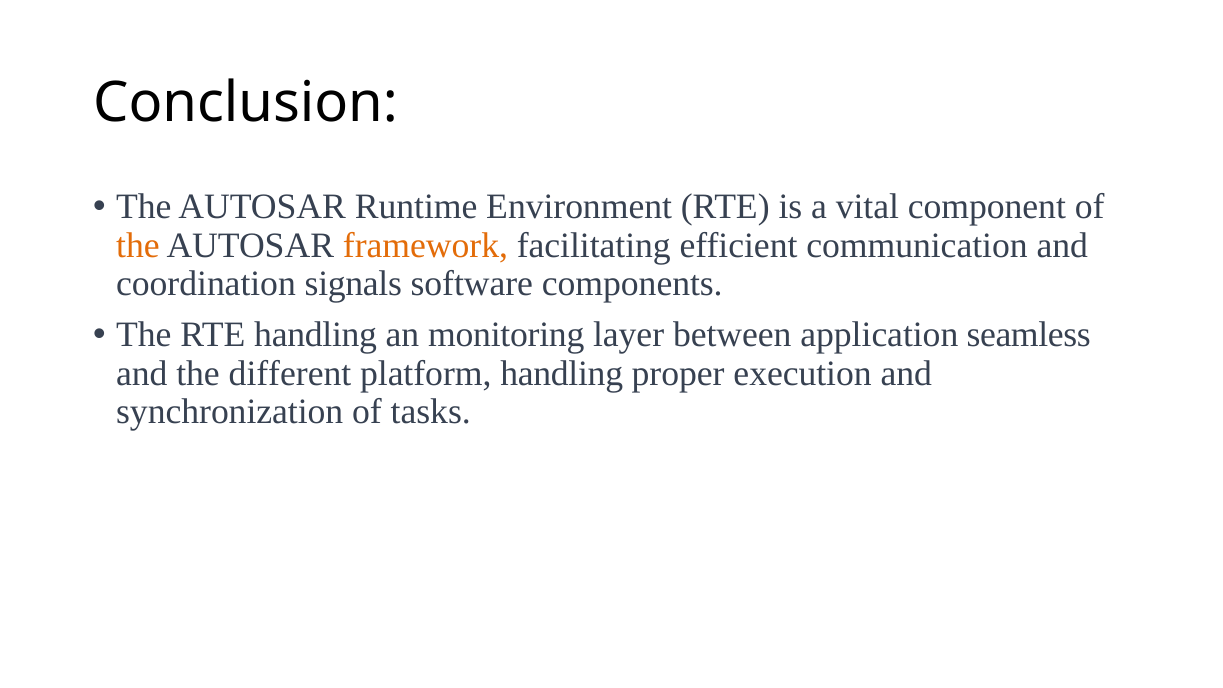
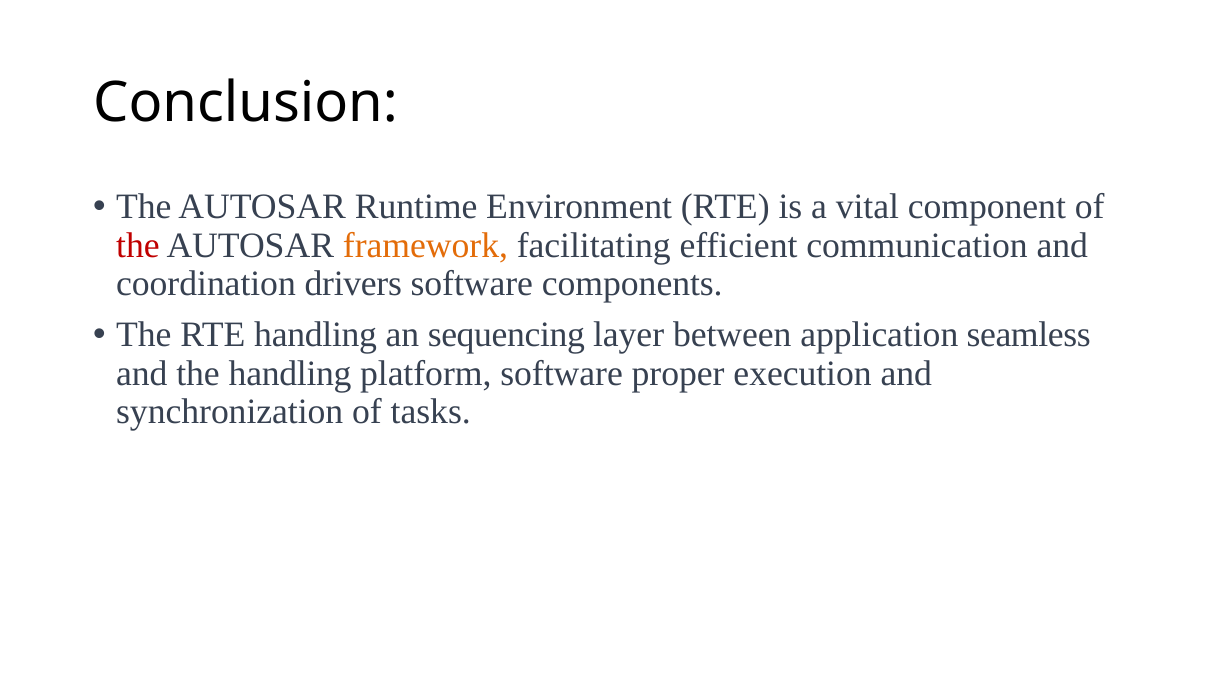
the colour: orange -> red (138, 245)
signals: signals -> drivers (353, 284)
monitoring: monitoring -> sequencing (506, 335)
the different: different -> handling (290, 374)
platform handling: handling -> software (562, 374)
